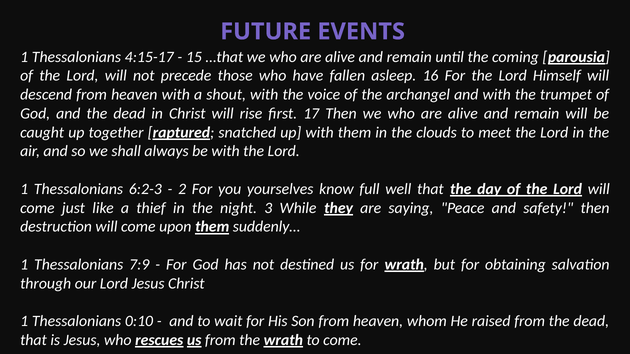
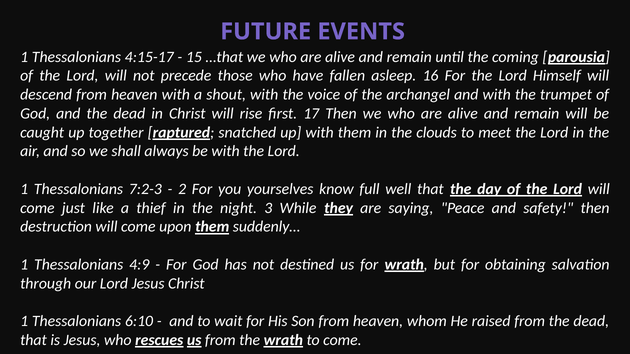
6:2-3: 6:2-3 -> 7:2-3 (145, 189)
7:9: 7:9 -> 4:9 (139, 265)
0:10: 0:10 -> 6:10 (139, 322)
